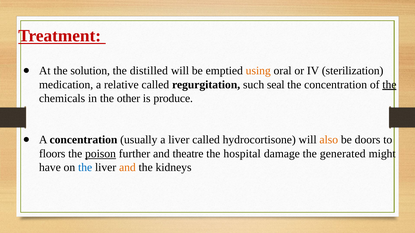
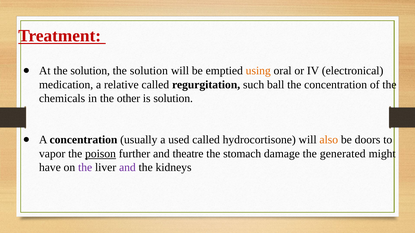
distilled: distilled -> solution (149, 71)
sterilization: sterilization -> electronical (353, 71)
seal: seal -> ball (276, 85)
the underline: present -> none (389, 85)
is produce: produce -> solution (173, 99)
a liver: liver -> used (179, 140)
floors: floors -> vapor (52, 154)
hospital: hospital -> stomach (242, 154)
the colour: blue -> purple (85, 168)
and colour: orange -> purple (127, 168)
